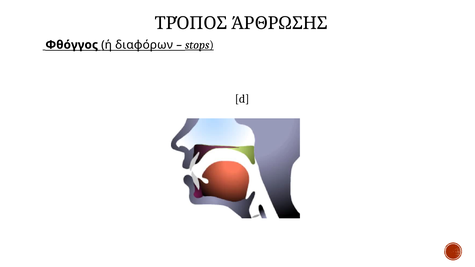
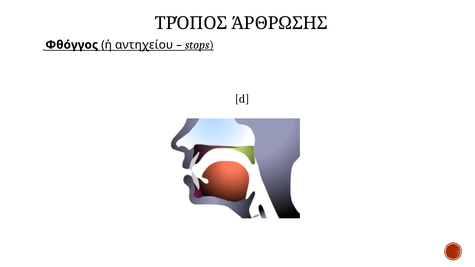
διαφόρων: διαφόρων -> αντηχείου (144, 45)
